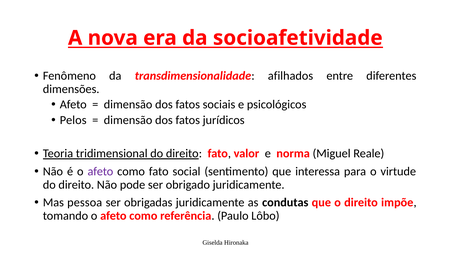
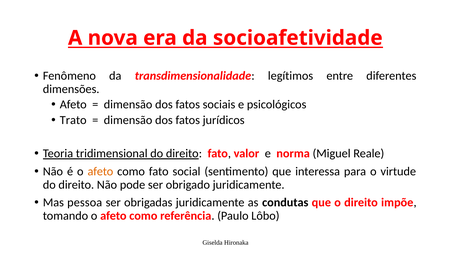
afilhados: afilhados -> legítimos (291, 76)
Pelos: Pelos -> Trato (73, 120)
afeto colour: purple -> orange (100, 171)
